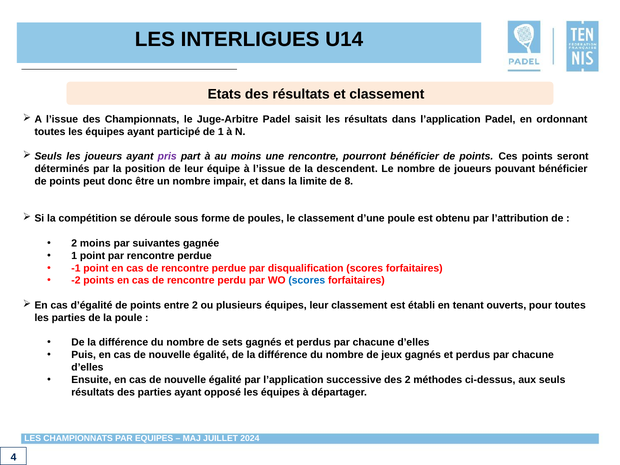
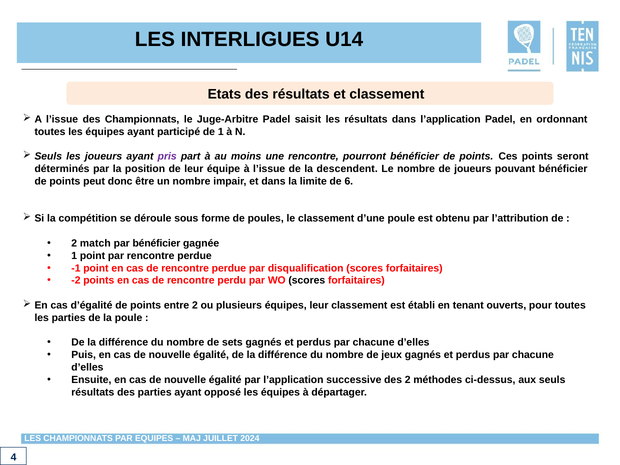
8: 8 -> 6 (349, 181)
2 moins: moins -> match (95, 243)
par suivantes: suivantes -> bénéficier (156, 243)
scores colour: blue -> black (307, 281)
